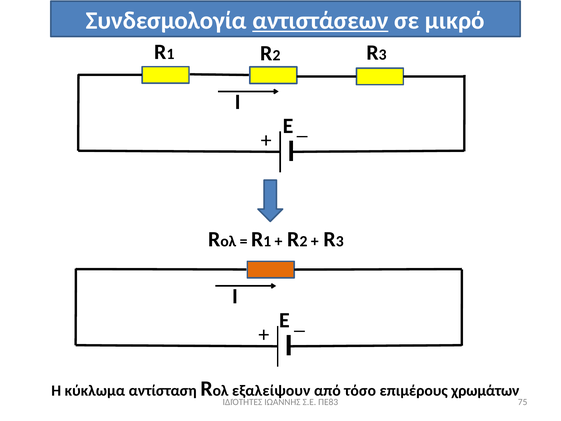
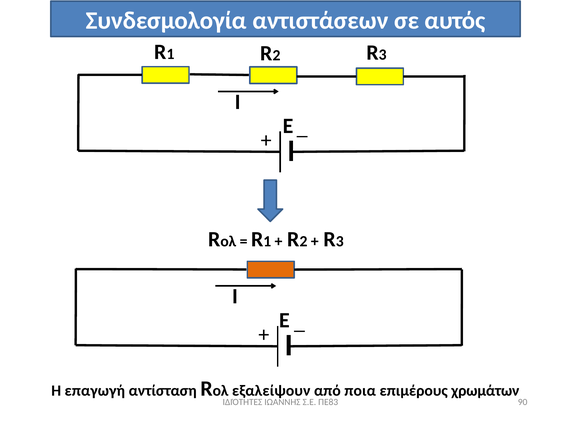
αντιστάσεων underline: present -> none (320, 21)
μικρό: μικρό -> αυτός (455, 21)
κύκλωμα: κύκλωμα -> επαγωγή (95, 390)
τόσο: τόσο -> ποια (360, 390)
75: 75 -> 90 (523, 402)
